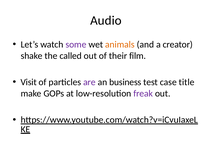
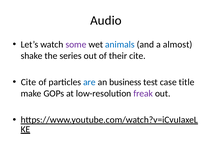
animals colour: orange -> blue (120, 44)
creator: creator -> almost (178, 44)
called: called -> series (71, 56)
their film: film -> cite (138, 56)
Visit: Visit -> Cite (29, 82)
are colour: purple -> blue (89, 82)
